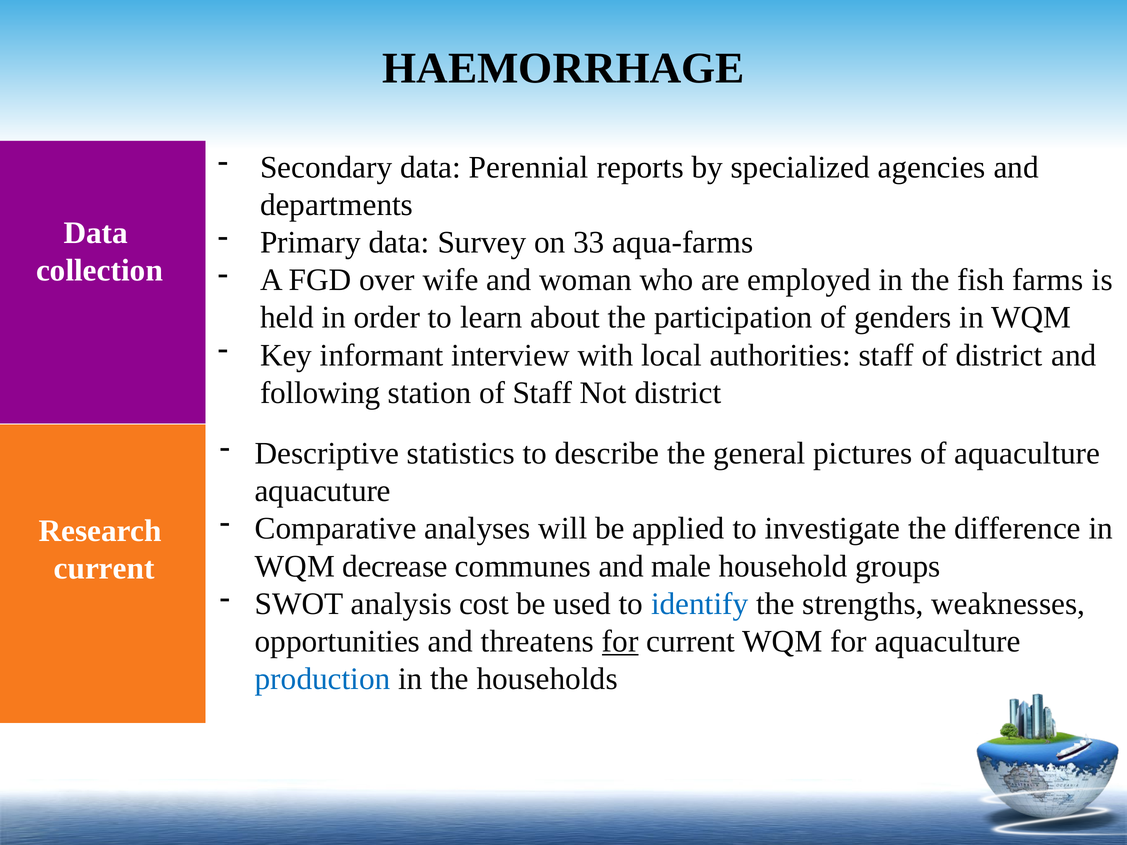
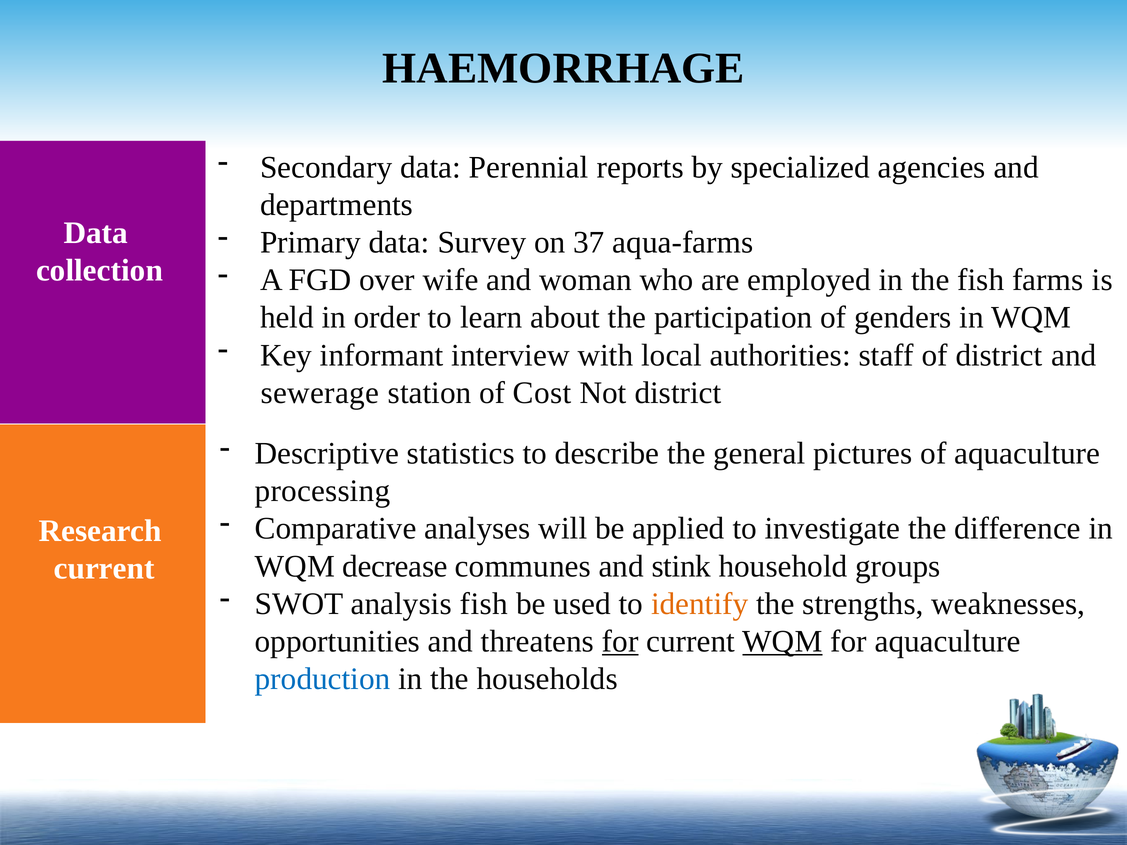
33: 33 -> 37 (589, 243)
following: following -> sewerage (320, 393)
of Staff: Staff -> Cost (542, 393)
aquacuture: aquacuture -> processing (323, 491)
male: male -> stink (681, 566)
analysis cost: cost -> fish (484, 604)
identify colour: blue -> orange (700, 604)
WQM underline: none -> present (782, 642)
